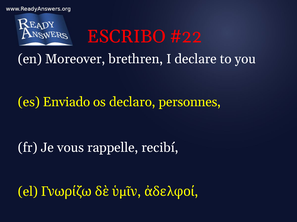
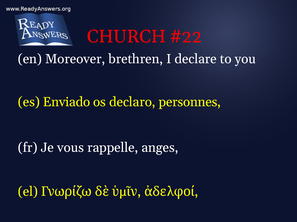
ESCRIBO: ESCRIBO -> CHURCH (126, 37)
recibí: recibí -> anges (160, 148)
